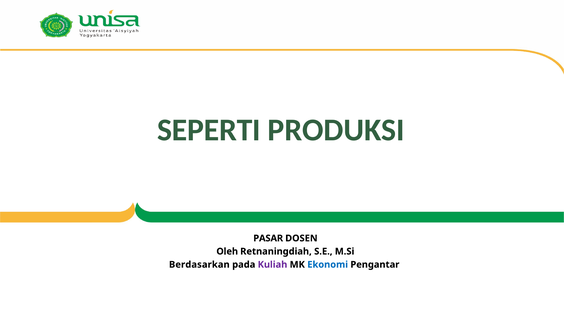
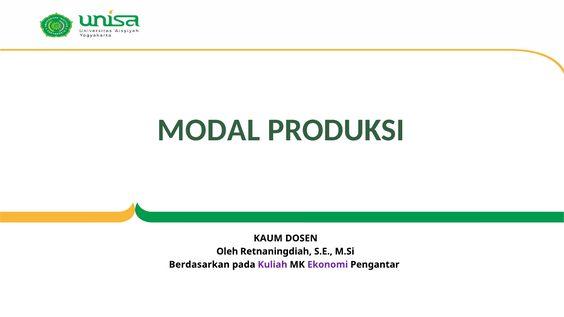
SEPERTI: SEPERTI -> MODAL (209, 130)
PASAR: PASAR -> KAUM (268, 238)
Ekonomi colour: blue -> purple (328, 265)
